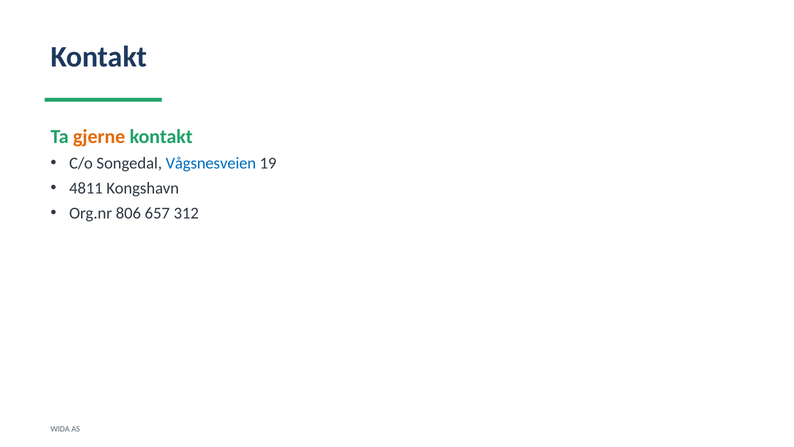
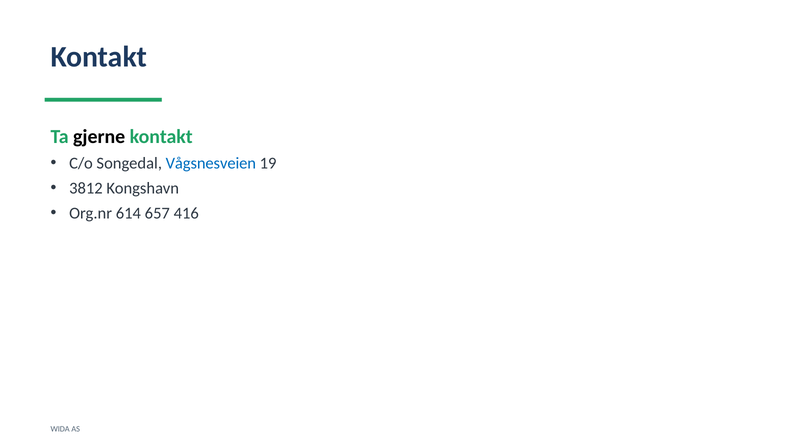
gjerne colour: orange -> black (99, 137)
4811: 4811 -> 3812 (86, 188)
806: 806 -> 614 (128, 213)
312: 312 -> 416 (186, 213)
